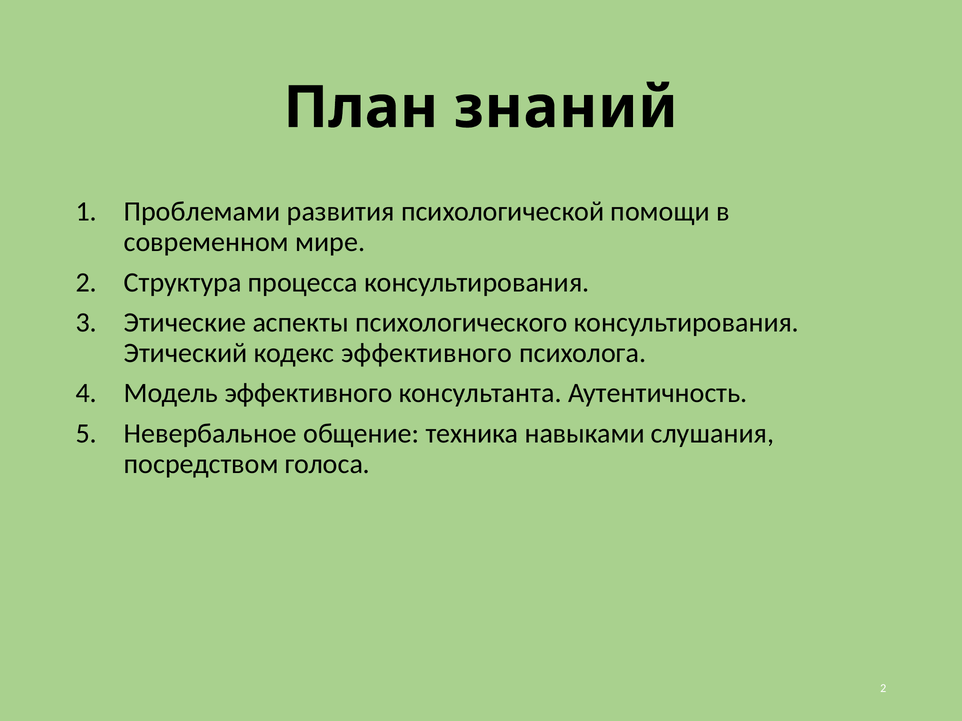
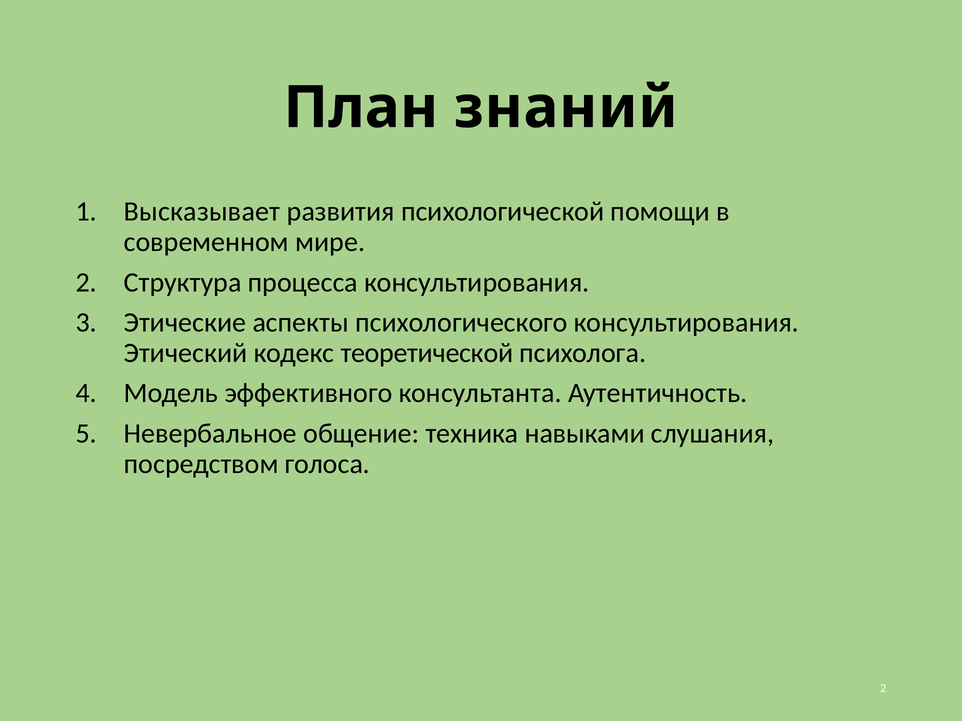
Проблемами: Проблемами -> Высказывает (202, 212)
кодекс эффективного: эффективного -> теоретической (427, 353)
